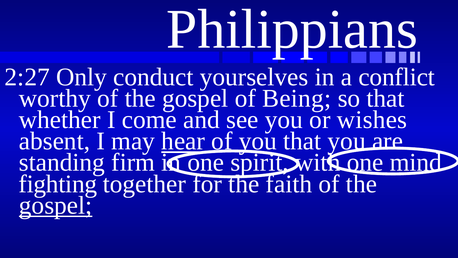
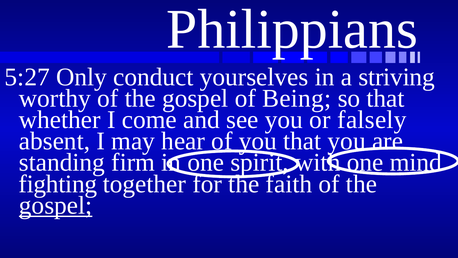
2:27: 2:27 -> 5:27 (27, 77)
conflict: conflict -> striving (397, 77)
wishes: wishes -> falsely (372, 120)
hear underline: present -> none (183, 141)
